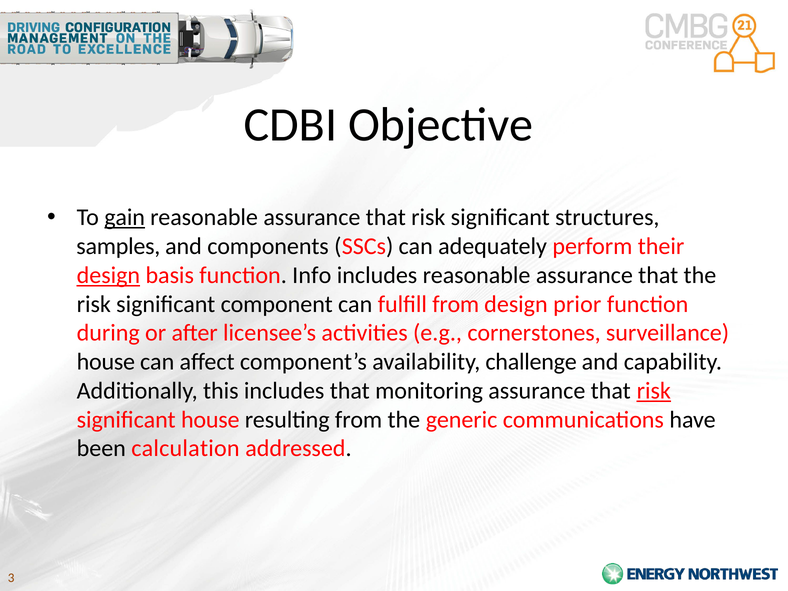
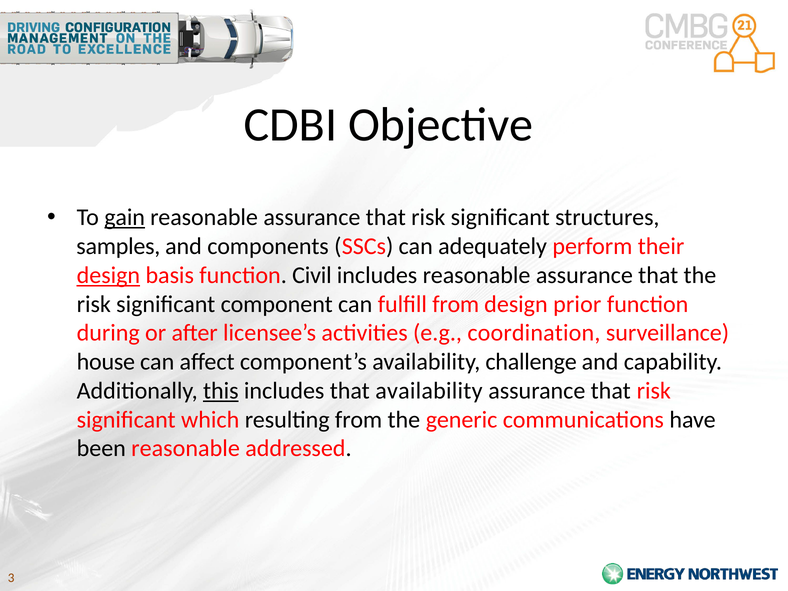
Info: Info -> Civil (312, 275)
cornerstones: cornerstones -> coordination (534, 333)
this underline: none -> present (221, 391)
that monitoring: monitoring -> availability (429, 391)
risk underline: present -> none (654, 391)
significant house: house -> which (210, 420)
been calculation: calculation -> reasonable (186, 449)
